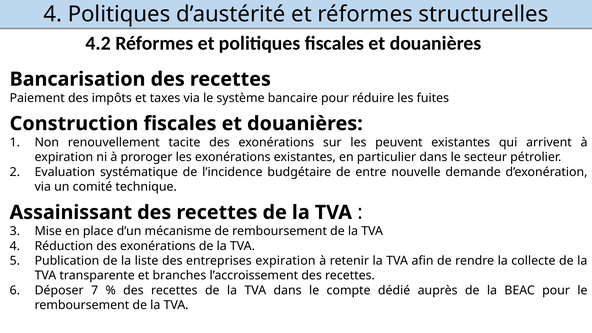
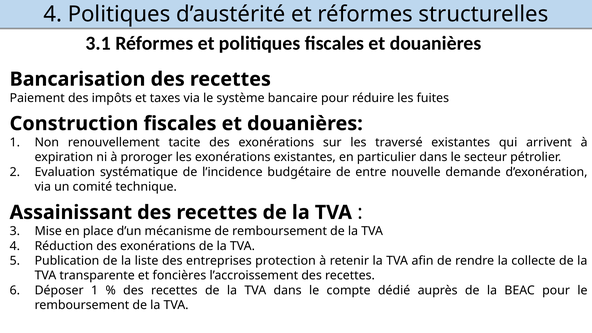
4.2: 4.2 -> 3.1 (98, 43)
peuvent: peuvent -> traversé (399, 142)
entreprises expiration: expiration -> protection (285, 261)
branches: branches -> foncières (179, 276)
Déposer 7: 7 -> 1 (95, 290)
